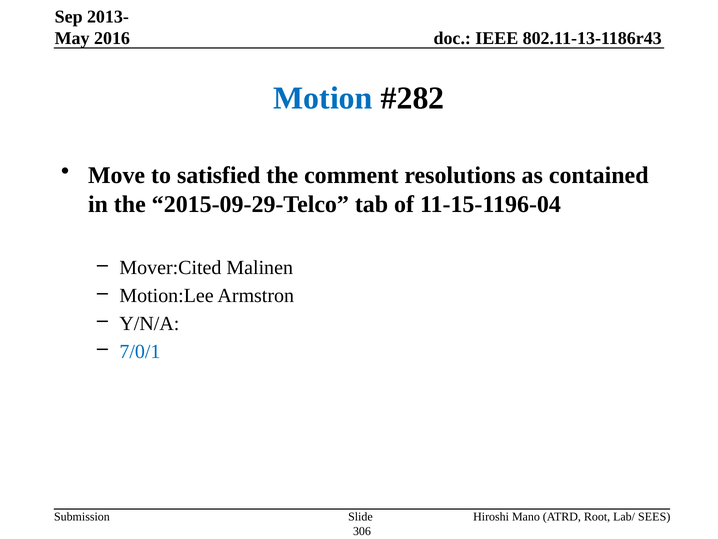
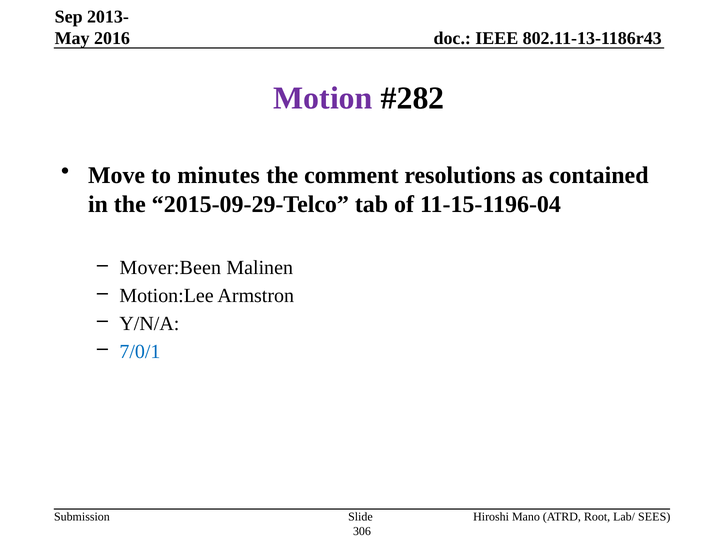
Motion colour: blue -> purple (323, 98)
satisfied: satisfied -> minutes (219, 175)
Mover:Cited: Mover:Cited -> Mover:Been (170, 267)
